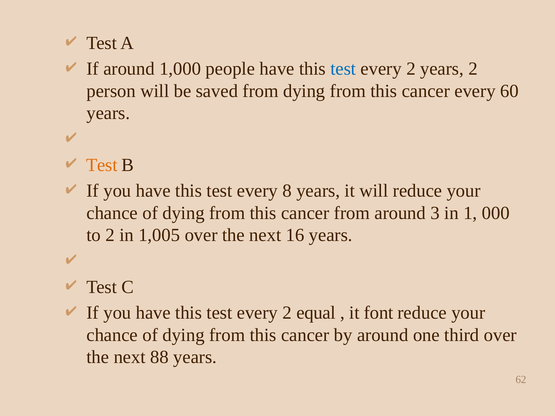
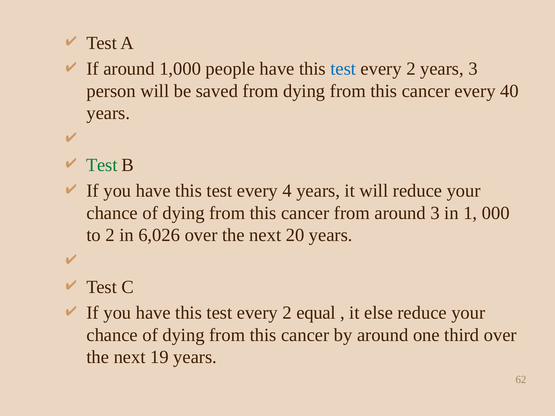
years 2: 2 -> 3 (473, 69)
60: 60 -> 40 (509, 91)
Test colour: orange -> green (102, 165)
8: 8 -> 4 (287, 191)
1,005: 1,005 -> 6,026 (159, 235)
16: 16 -> 20 (295, 235)
font: font -> else (379, 313)
88: 88 -> 19 (159, 357)
